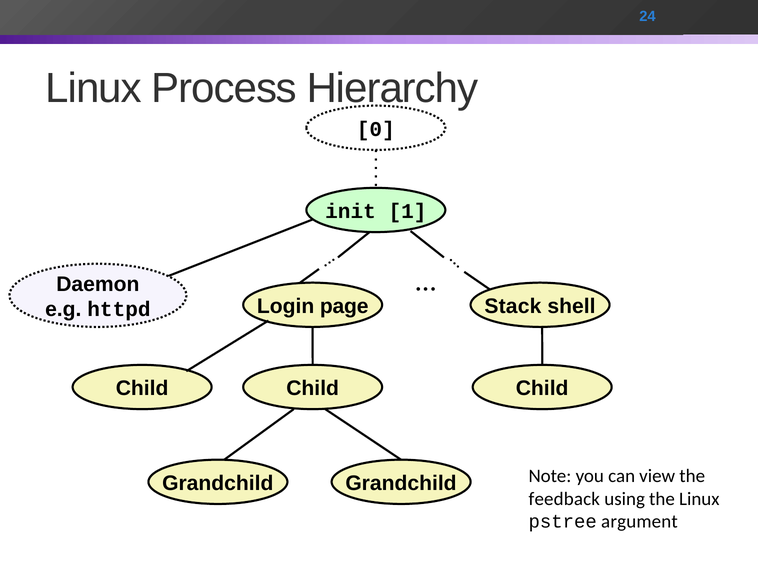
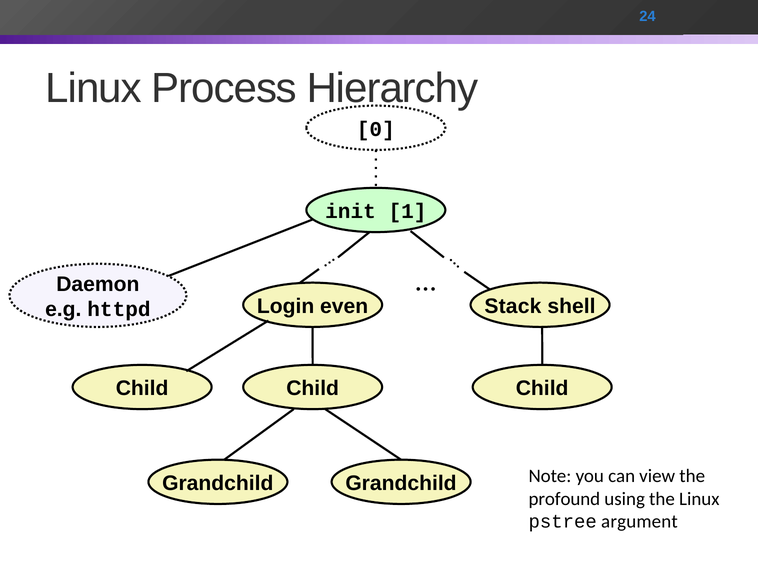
page: page -> even (344, 306)
feedback: feedback -> profound (564, 498)
